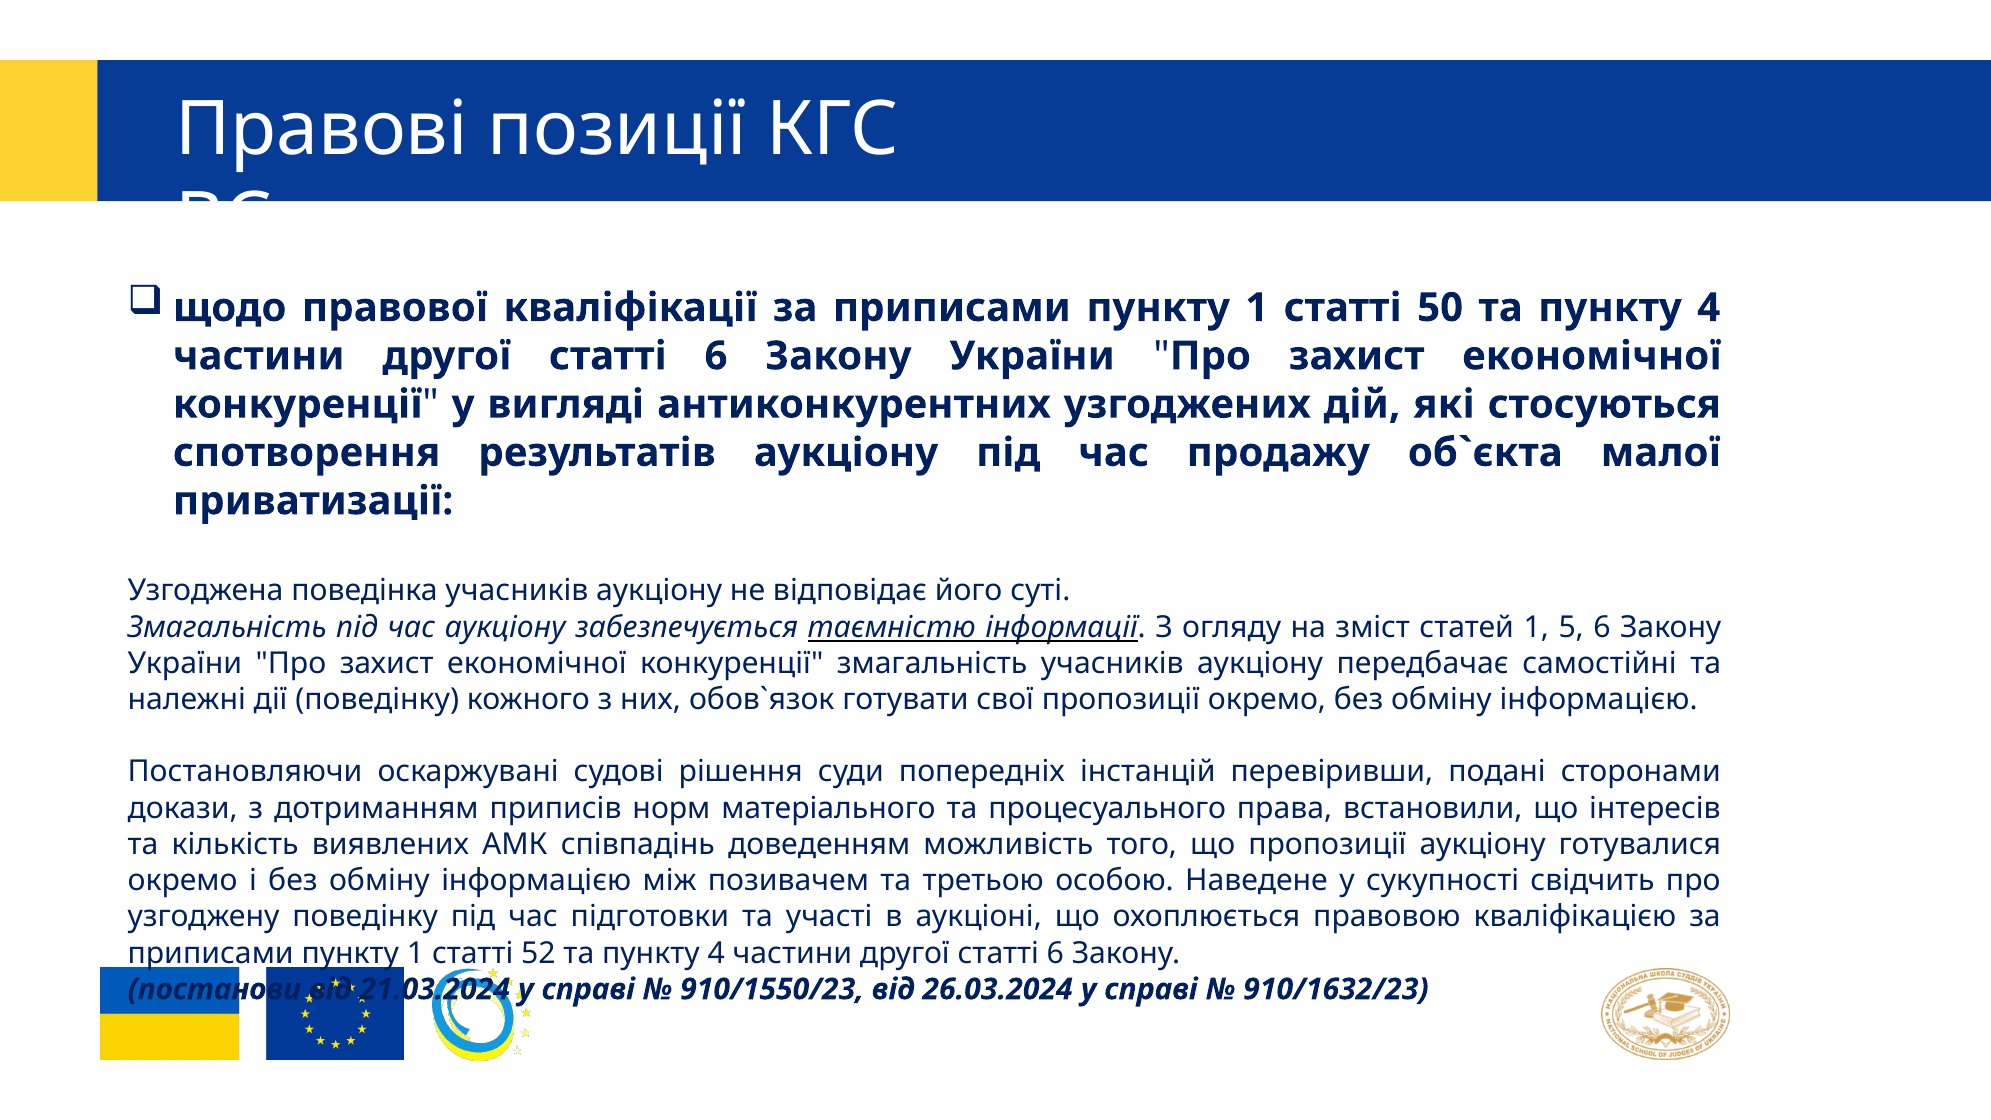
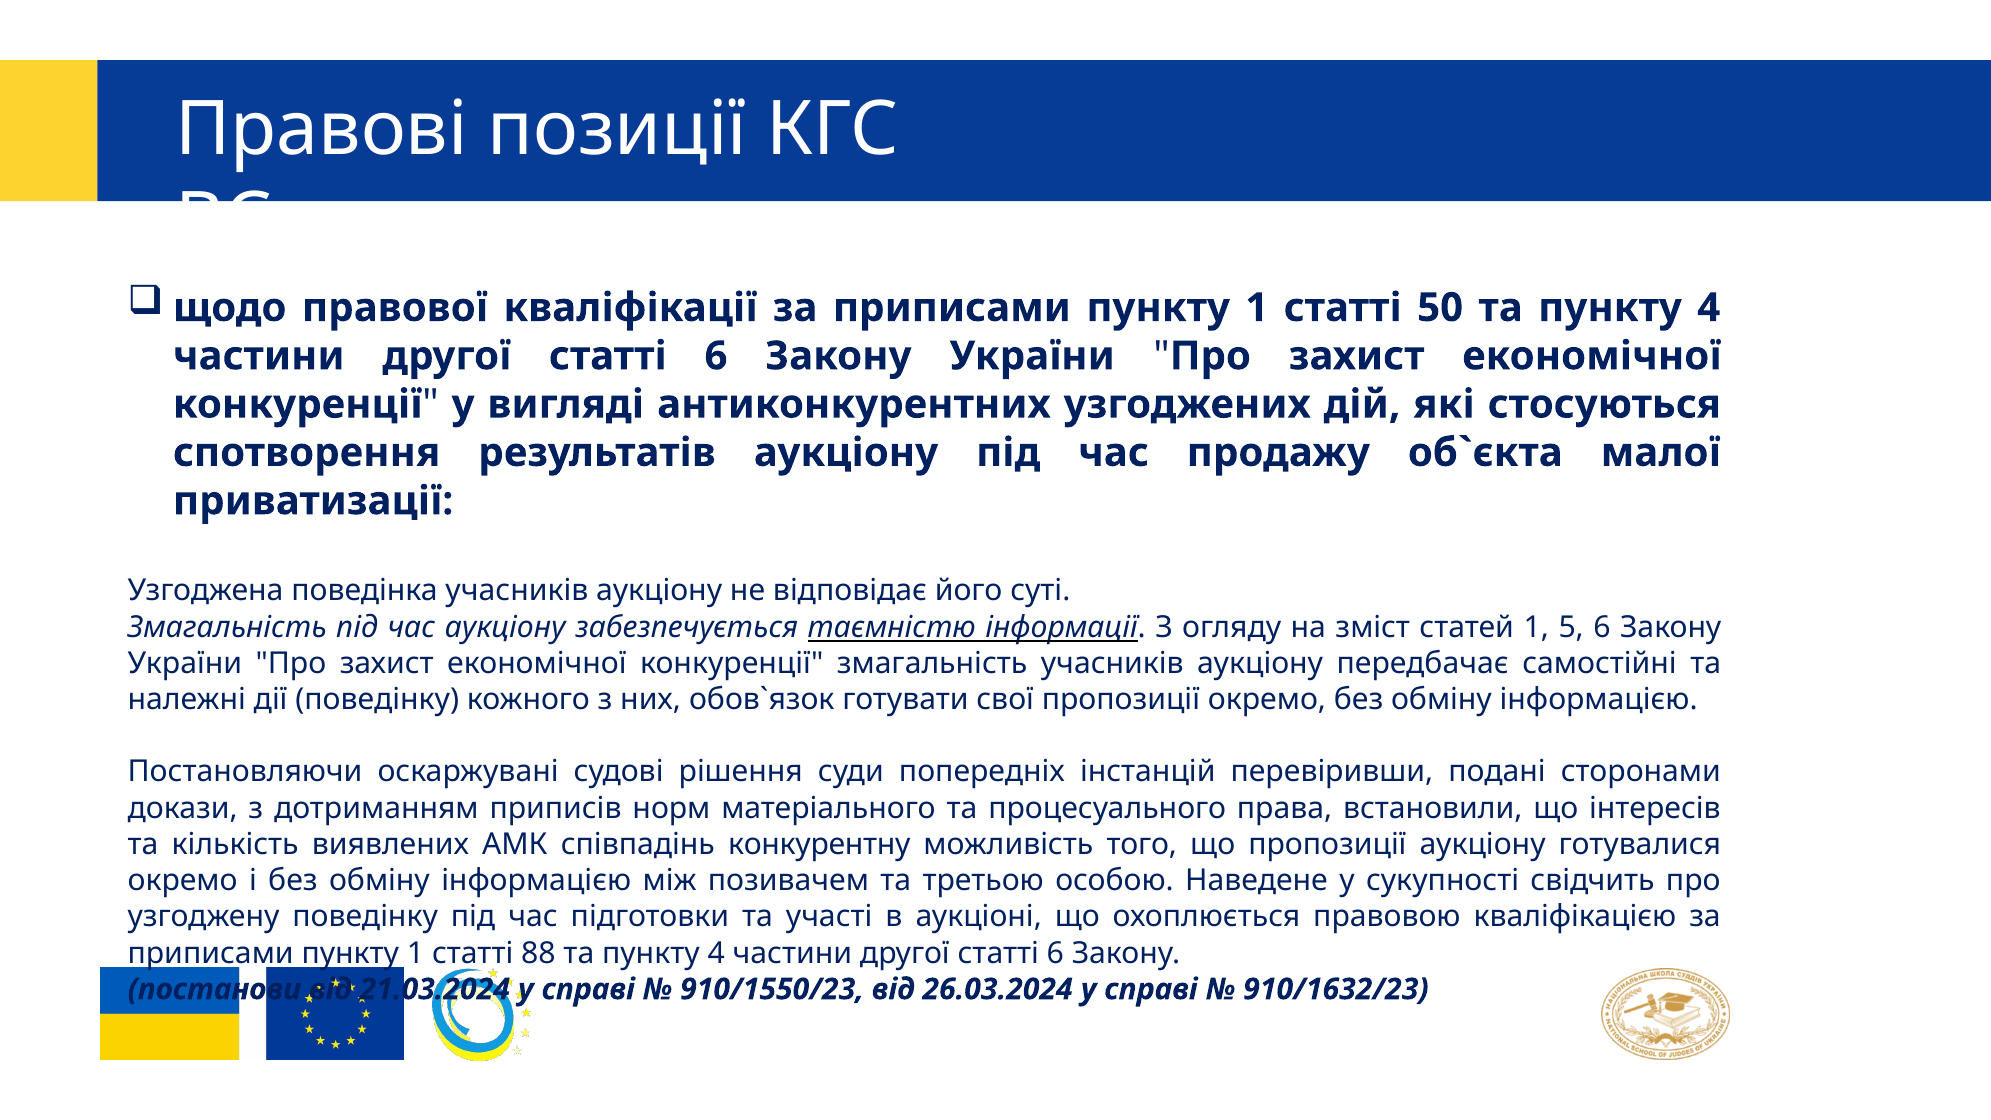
доведенням: доведенням -> конкурентну (819, 844)
52: 52 -> 88 (538, 953)
